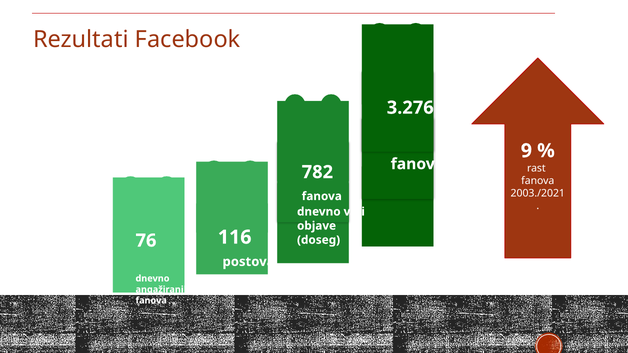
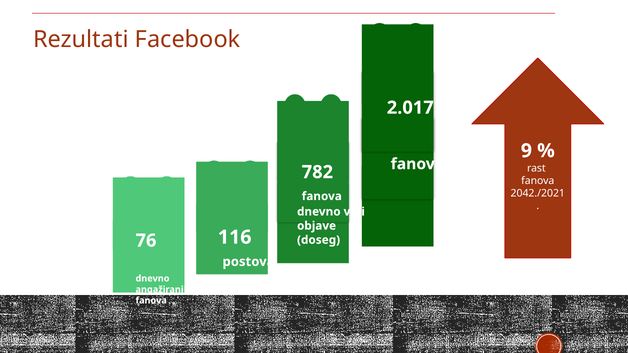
3.276: 3.276 -> 2.017 (410, 108)
2003./2021: 2003./2021 -> 2042./2021 (538, 193)
